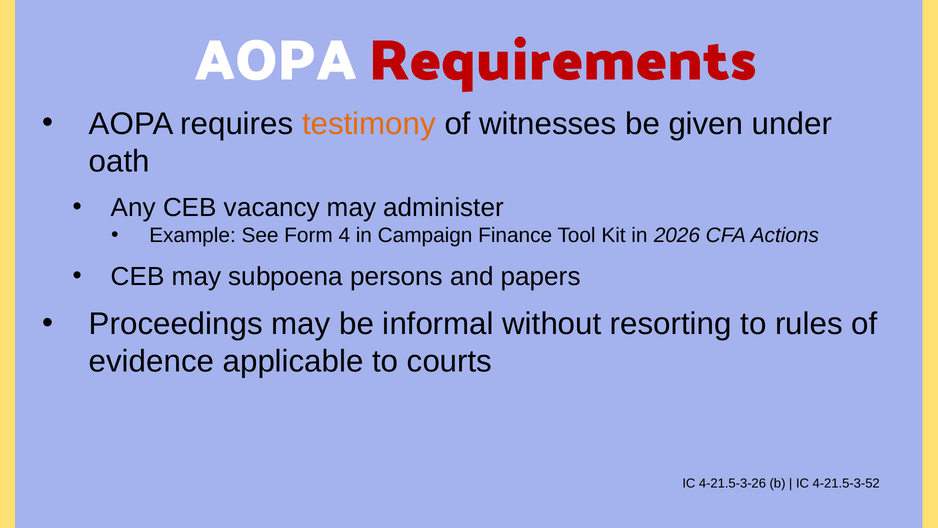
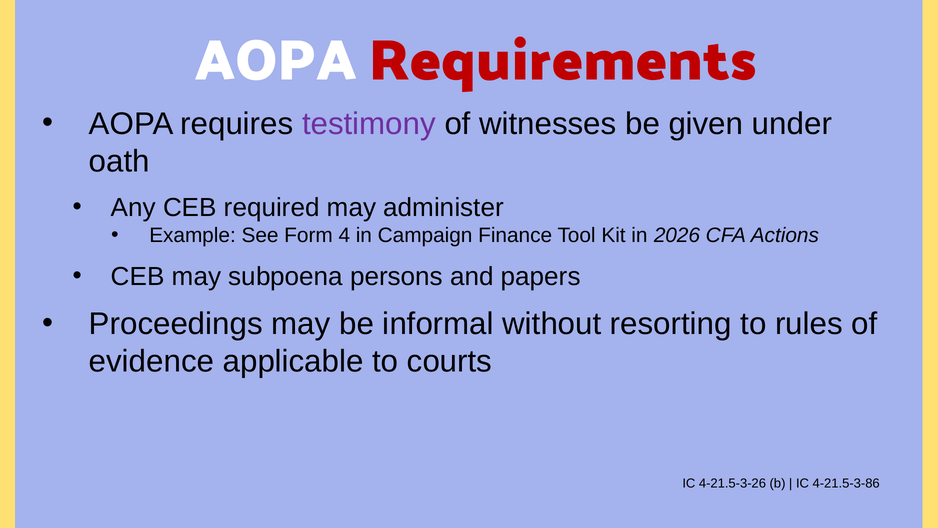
testimony colour: orange -> purple (369, 124)
vacancy: vacancy -> required (272, 208)
4-21.5-3-52: 4-21.5-3-52 -> 4-21.5-3-86 (846, 483)
